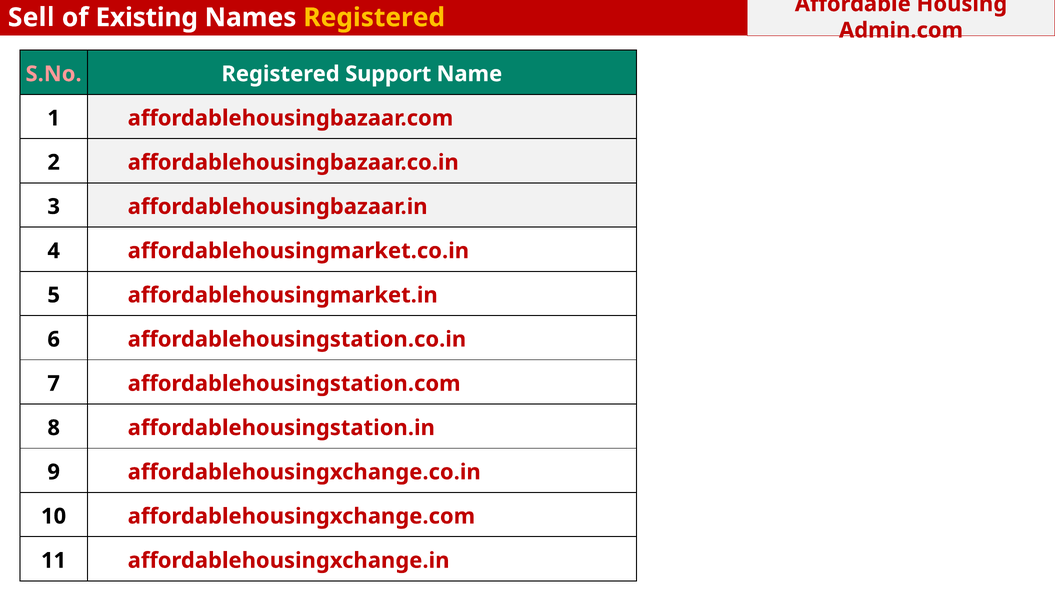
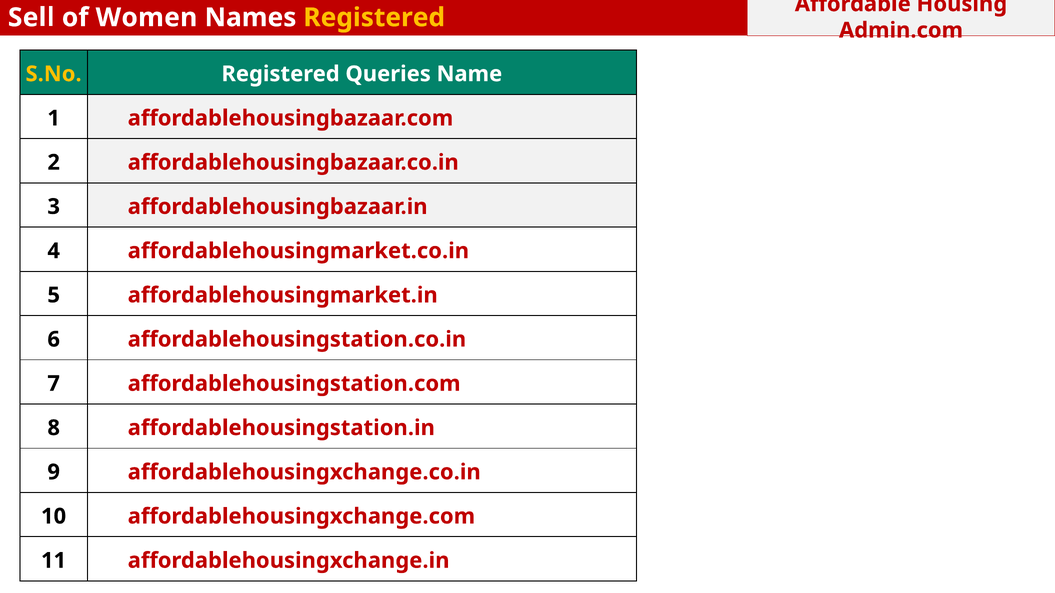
Existing: Existing -> Women (146, 18)
S.No colour: pink -> yellow (54, 74)
Support: Support -> Queries (388, 74)
